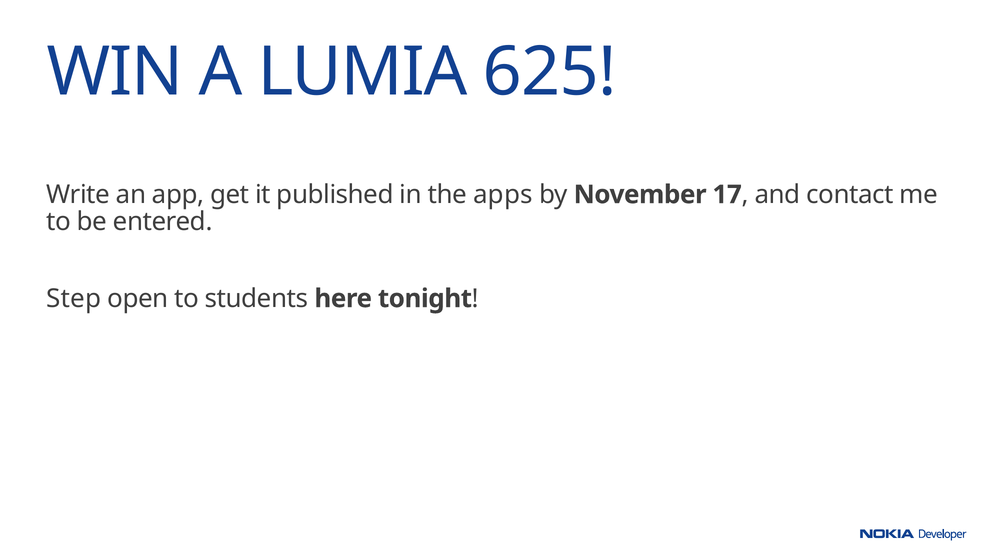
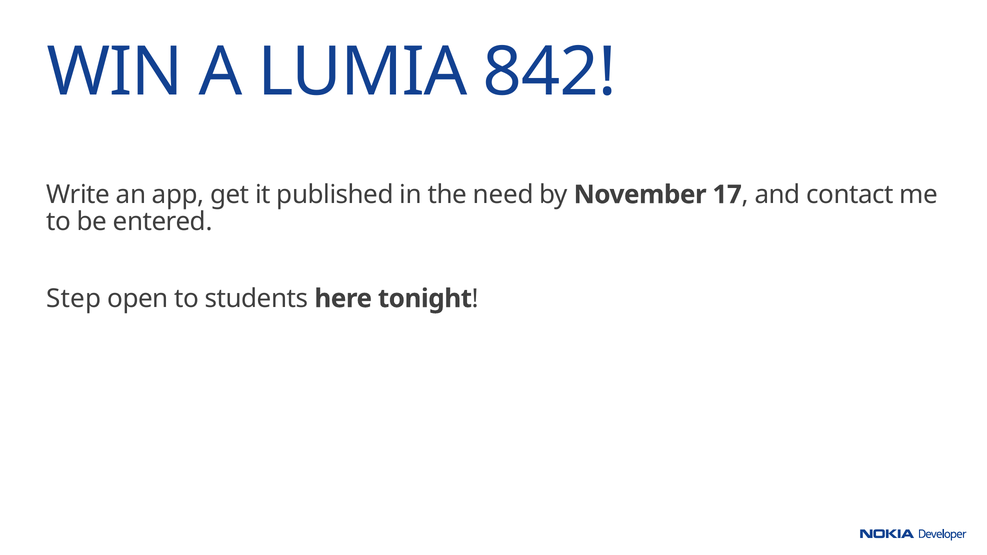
625: 625 -> 842 (550, 72)
apps: apps -> need (503, 195)
